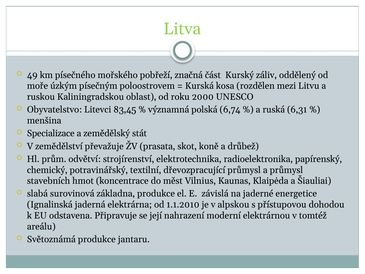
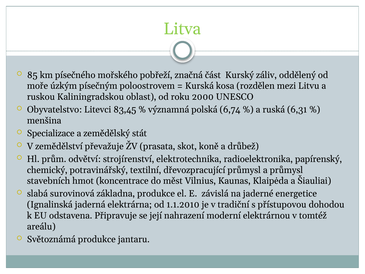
49: 49 -> 85 (32, 75)
alpskou: alpskou -> tradiční (233, 205)
